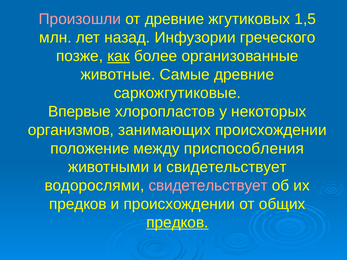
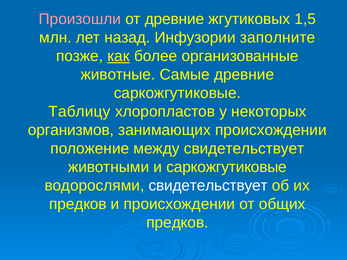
греческого: греческого -> заполните (278, 38)
Впервые: Впервые -> Таблицу (79, 112)
между приспособления: приспособления -> свидетельствует (244, 149)
и свидетельствует: свидетельствует -> саркожгутиковые (227, 167)
свидетельствует colour: pink -> white (208, 186)
предков underline: present -> none (177, 223)
